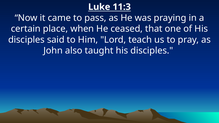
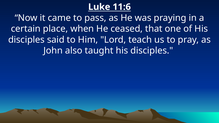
11:3: 11:3 -> 11:6 (122, 7)
